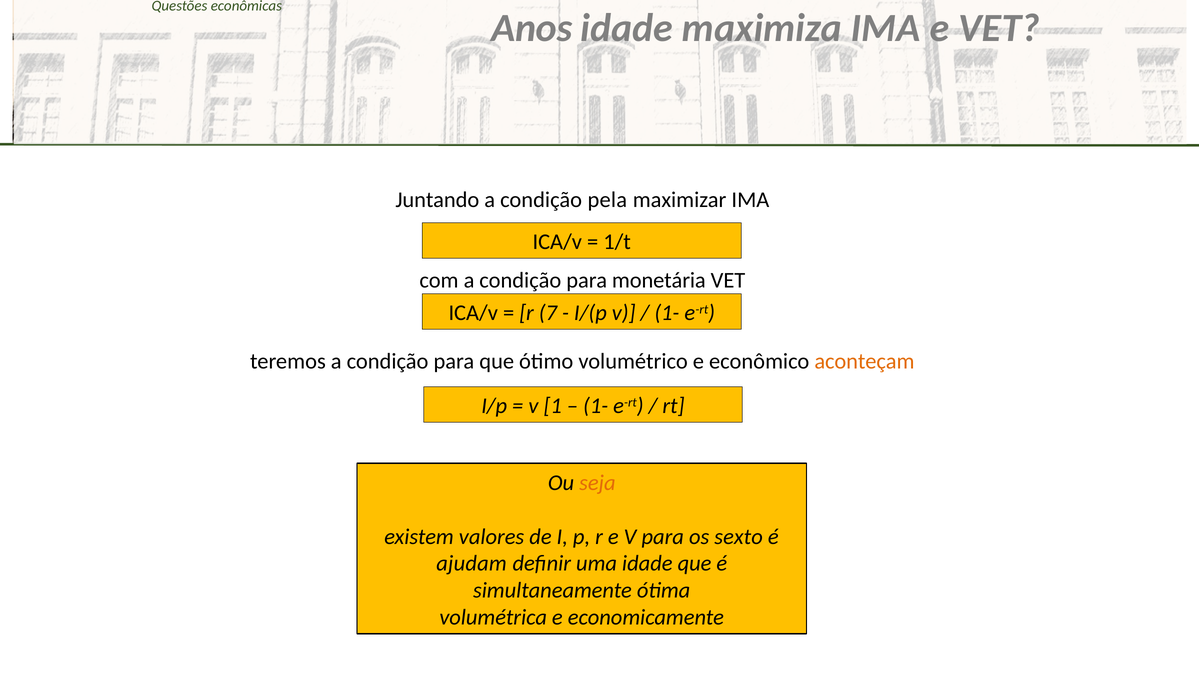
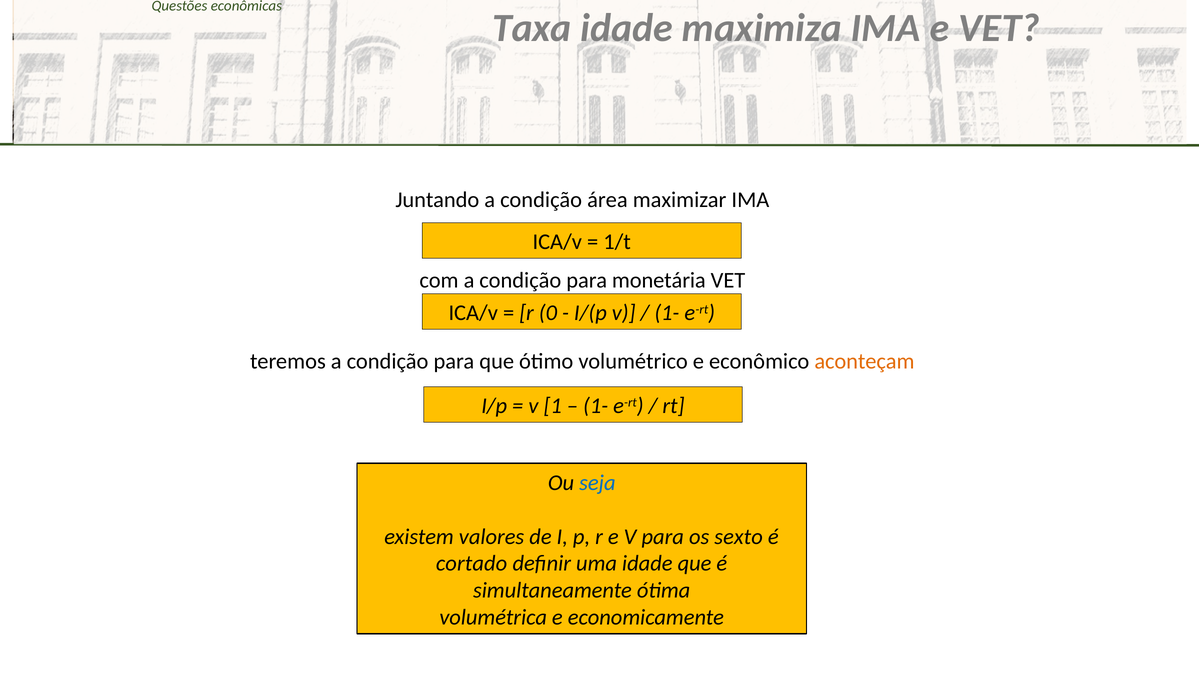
Anos: Anos -> Taxa (532, 28)
pela: pela -> área (607, 200)
7: 7 -> 0 (548, 313)
seja colour: orange -> blue (597, 483)
ajudam: ajudam -> cortado (472, 564)
